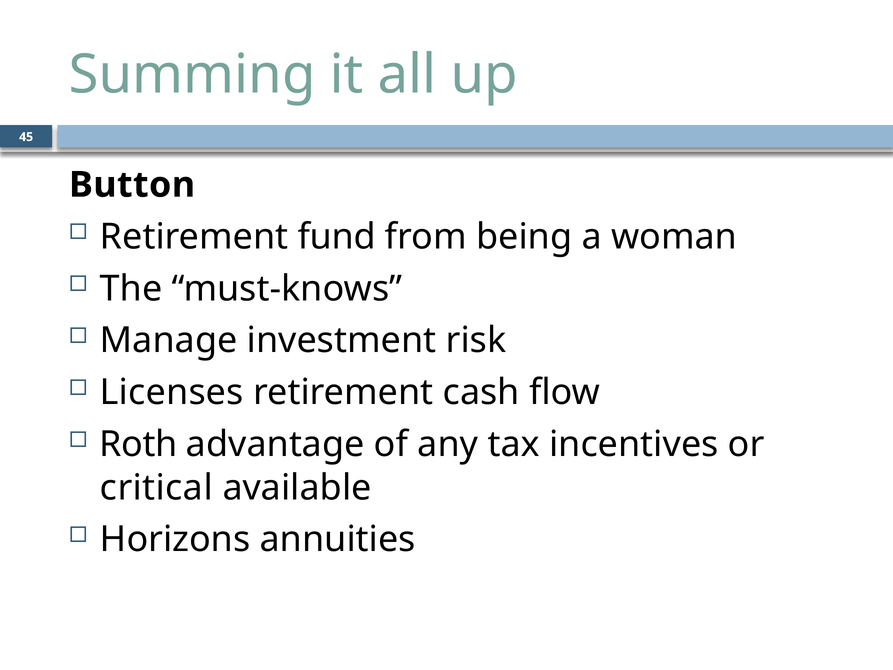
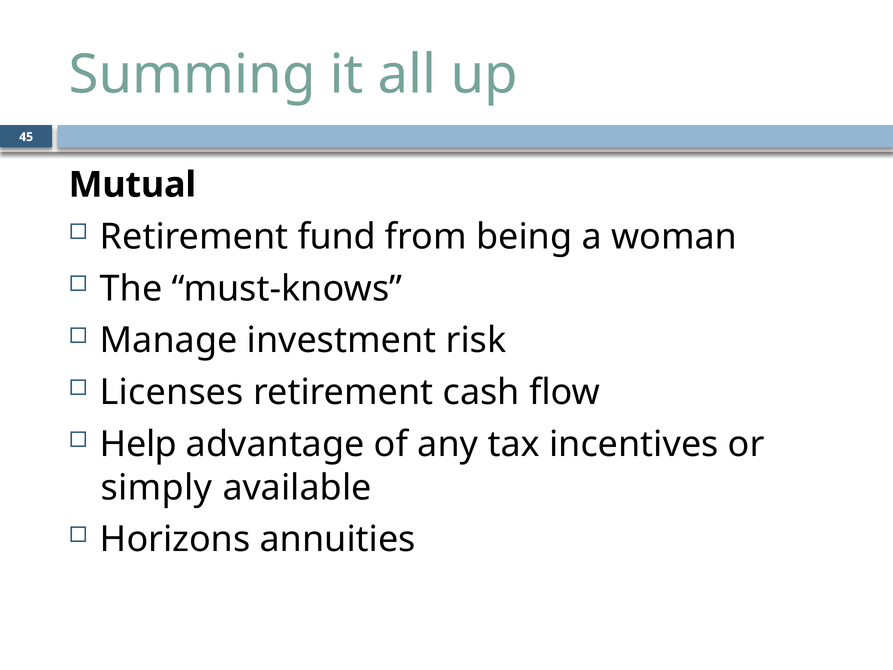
Button: Button -> Mutual (132, 185)
Roth: Roth -> Help (138, 444)
critical: critical -> simply (156, 487)
